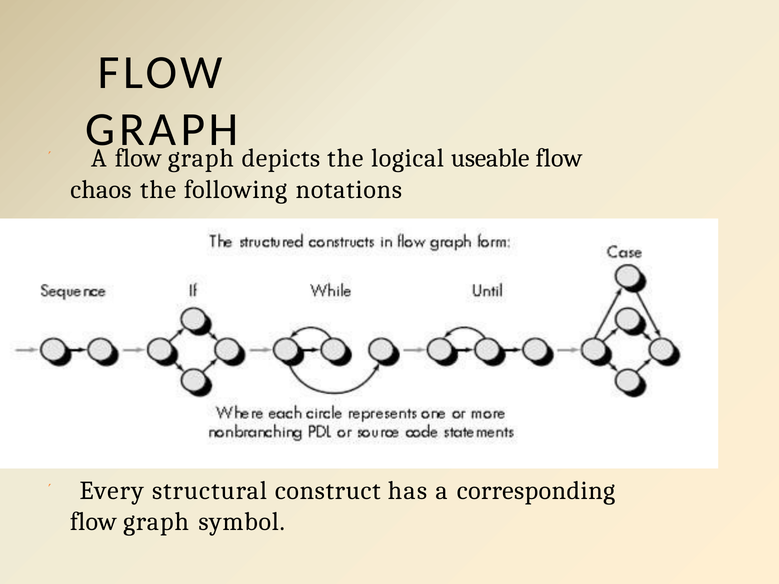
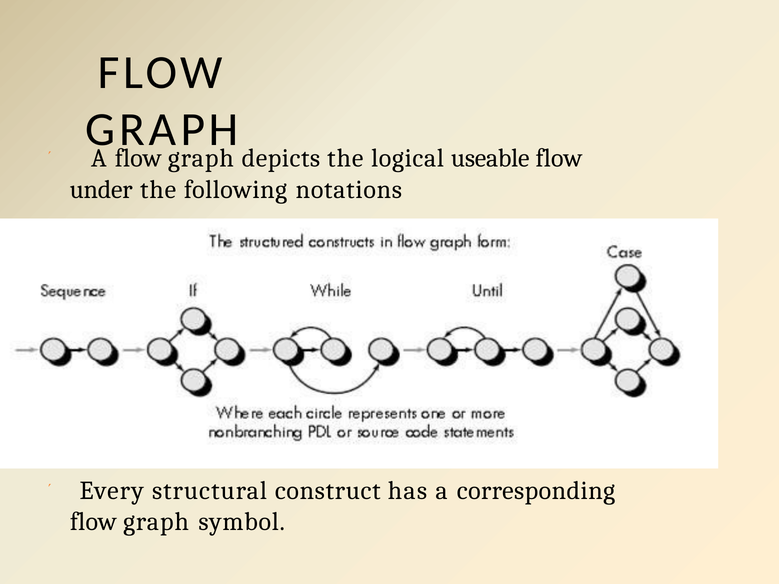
chaos: chaos -> under (101, 190)
